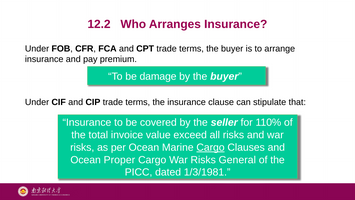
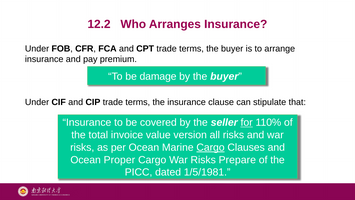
for underline: none -> present (247, 122)
exceed: exceed -> version (190, 135)
General: General -> Prepare (237, 160)
1/3/1981: 1/3/1981 -> 1/5/1981 (207, 172)
